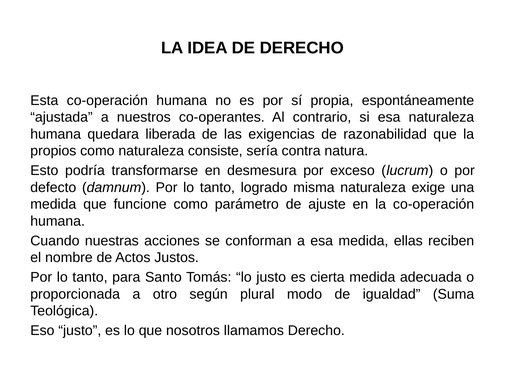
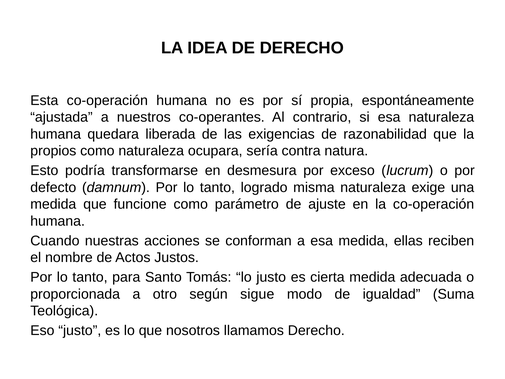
consiste: consiste -> ocupara (215, 151)
plural: plural -> sigue (257, 294)
